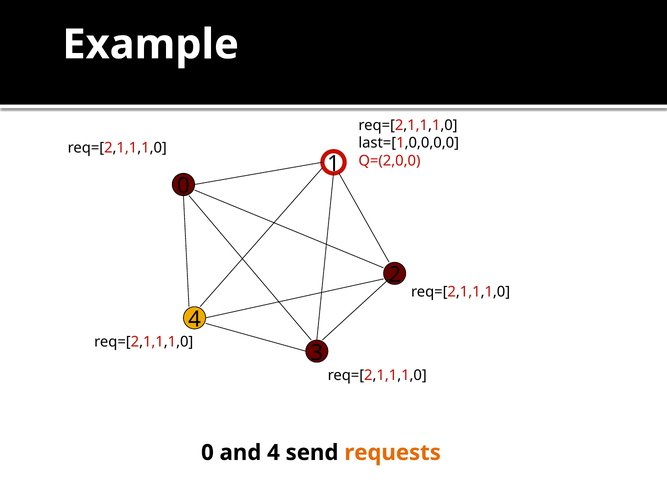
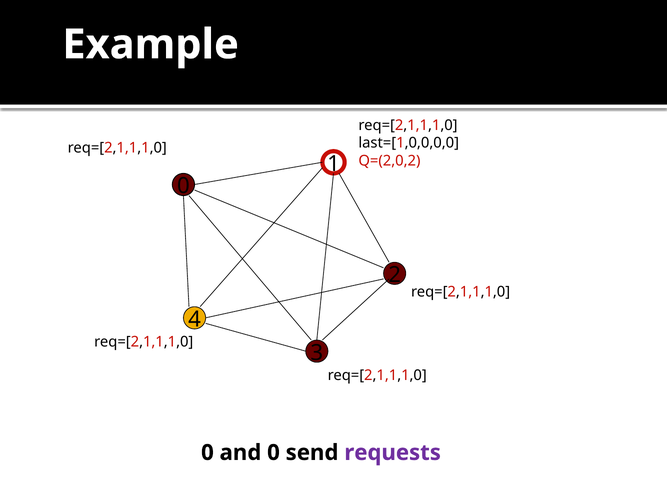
Q=(2,0,0: Q=(2,0,0 -> Q=(2,0,2 (389, 161)
and 4: 4 -> 0 (273, 453)
requests colour: orange -> purple (393, 453)
